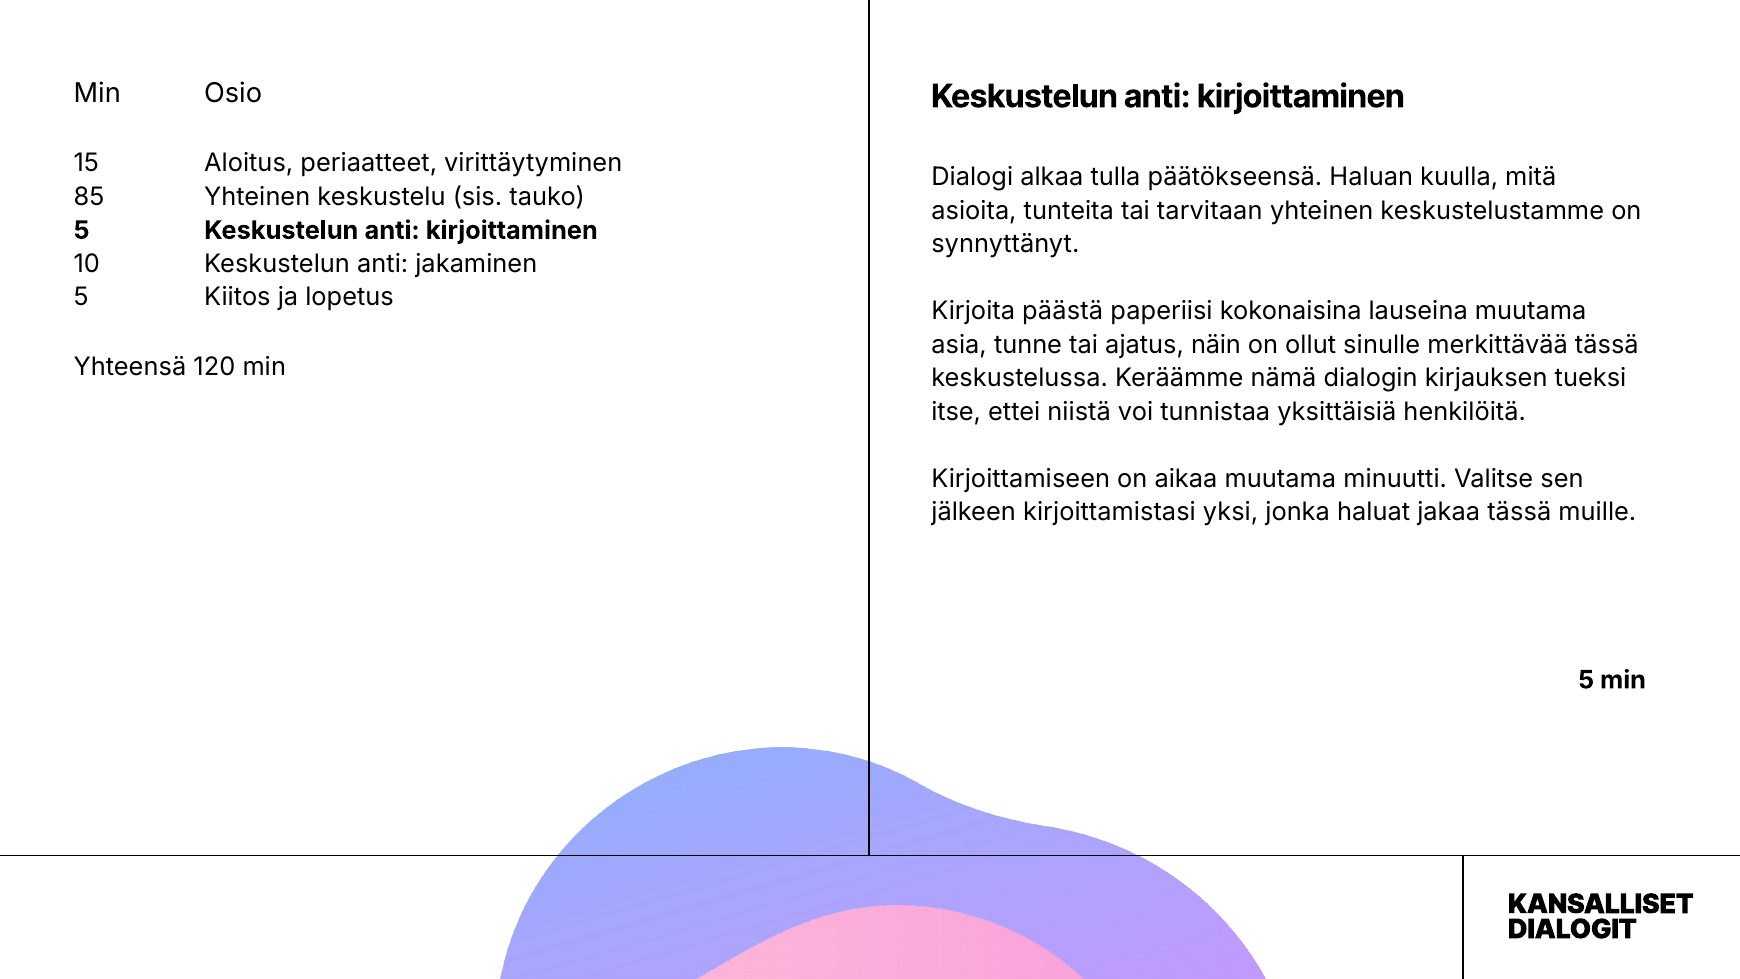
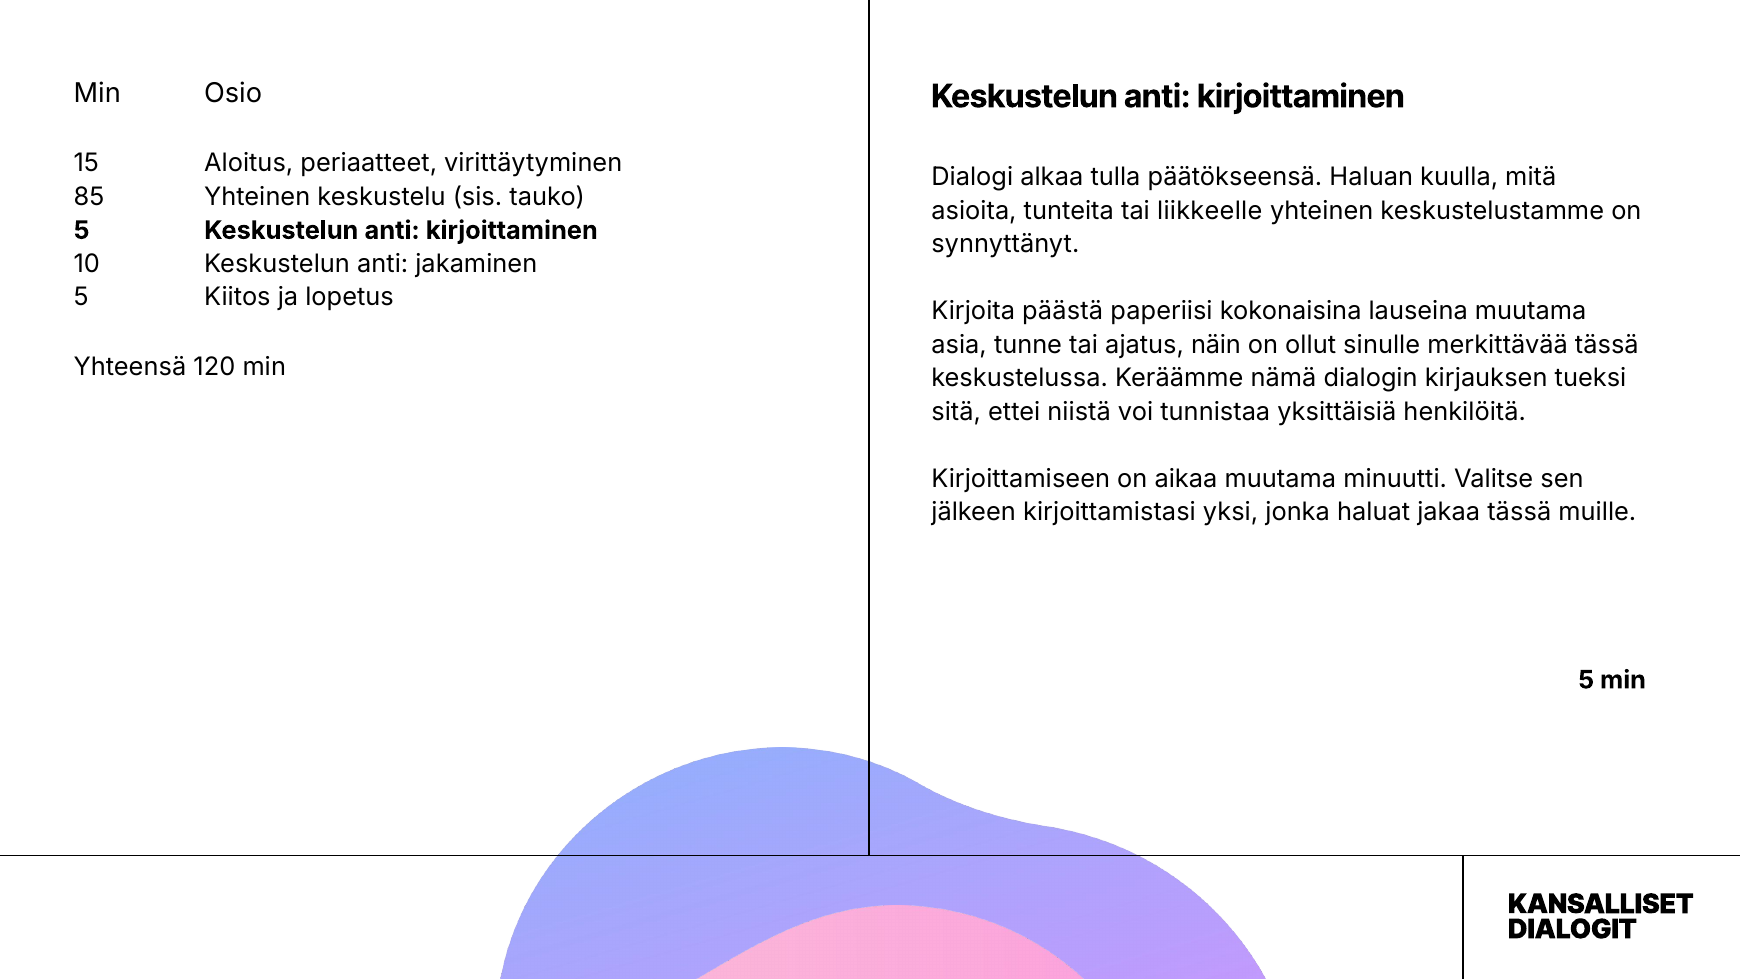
tarvitaan: tarvitaan -> liikkeelle (1210, 211)
itse: itse -> sitä (956, 412)
